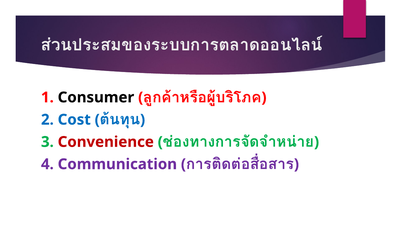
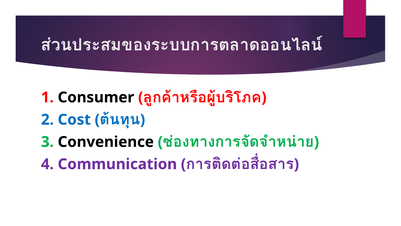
Convenience colour: red -> black (106, 142)
